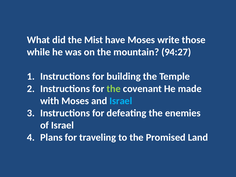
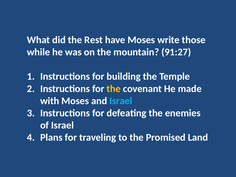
Mist: Mist -> Rest (94, 40)
94:27: 94:27 -> 91:27 (176, 52)
the colour: light green -> yellow (114, 89)
